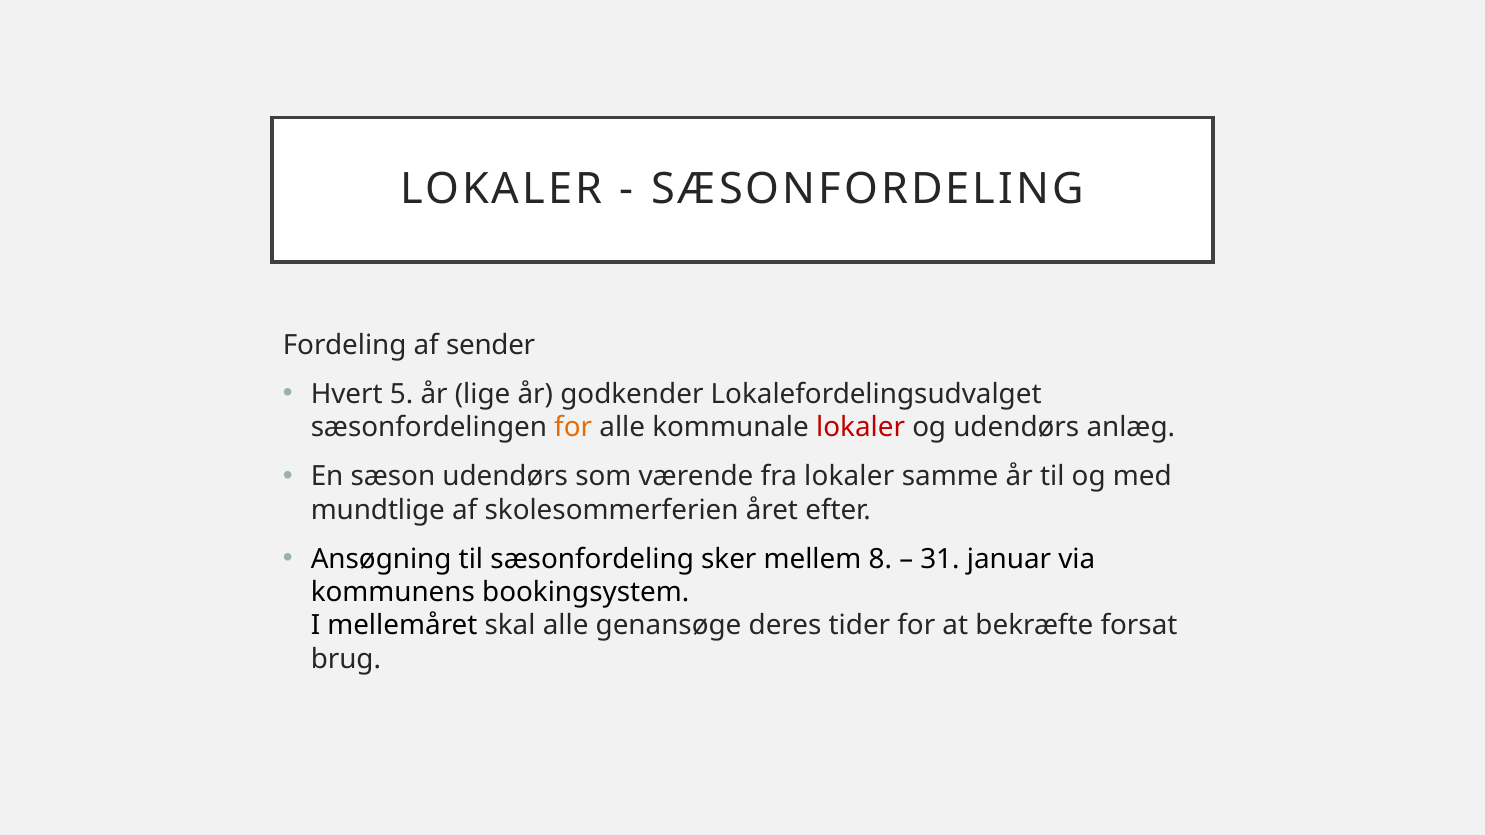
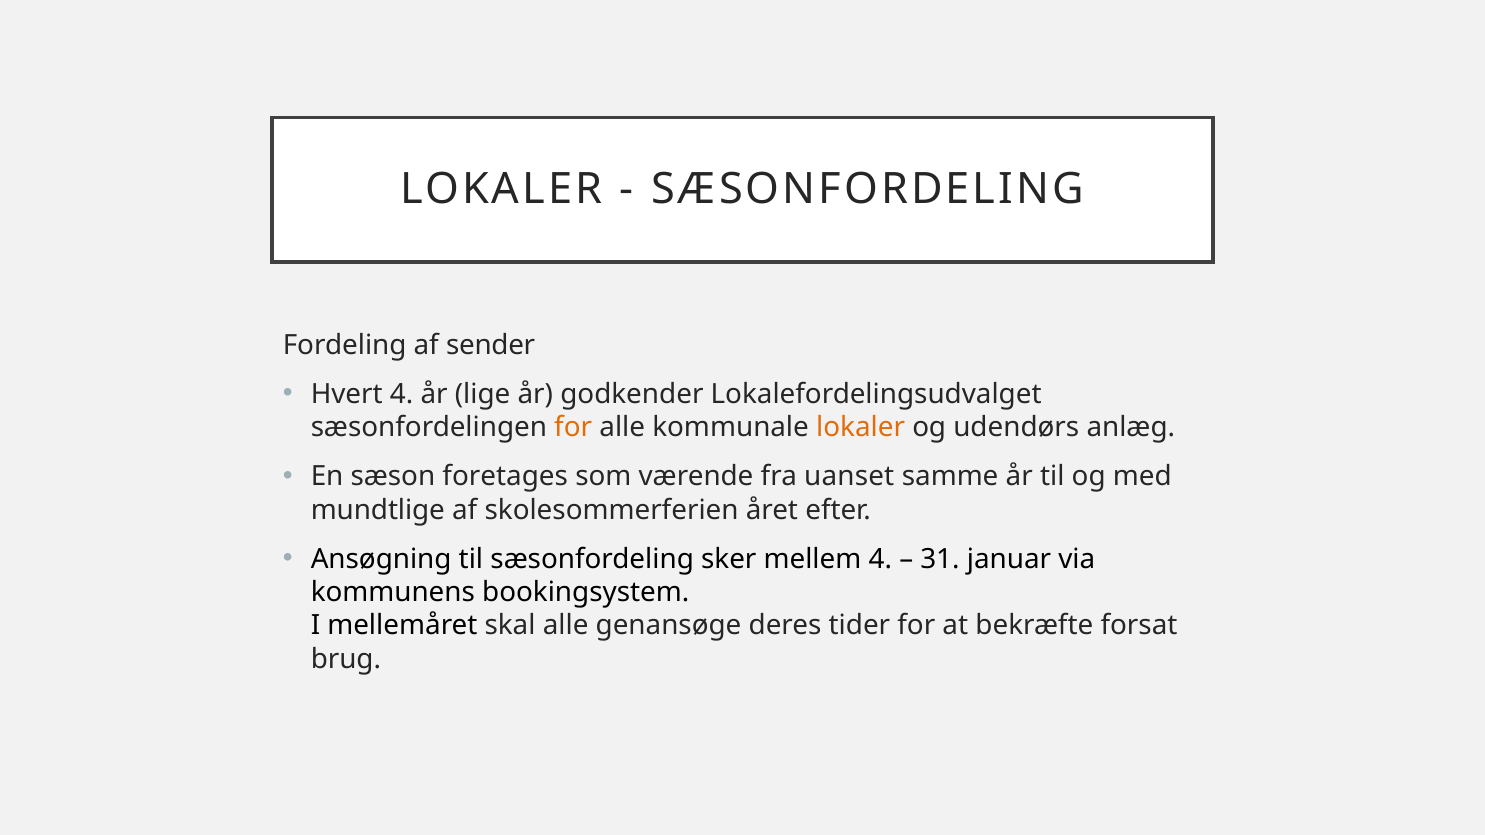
Hvert 5: 5 -> 4 (402, 394)
lokaler colour: red -> orange (861, 428)
sæson udendørs: udendørs -> foretages (505, 477)
fra lokaler: lokaler -> uanset (849, 477)
mellem 8: 8 -> 4 (880, 559)
